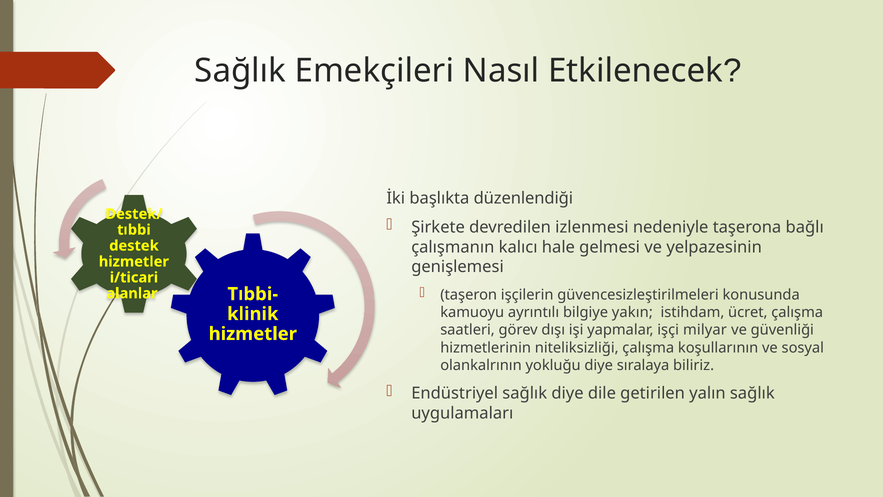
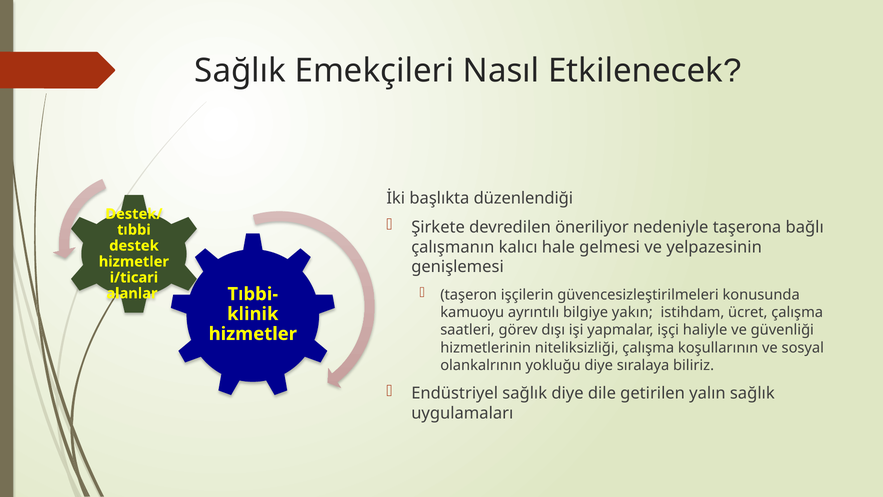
izlenmesi: izlenmesi -> öneriliyor (592, 227)
milyar: milyar -> haliyle (705, 330)
